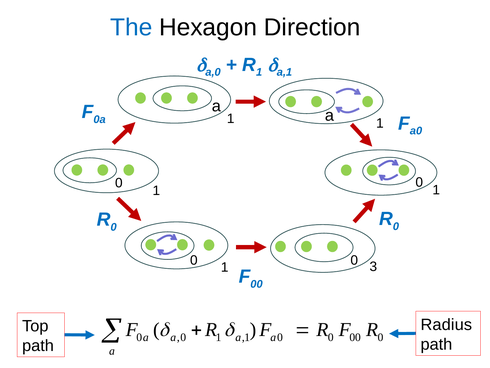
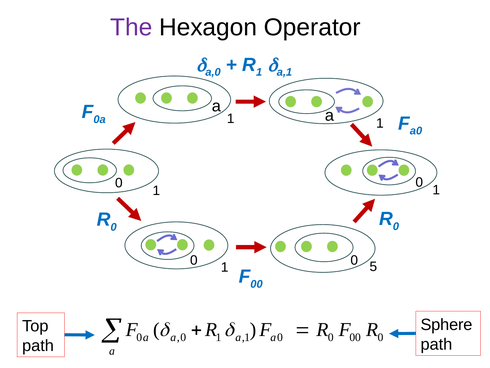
The colour: blue -> purple (131, 27)
Direction: Direction -> Operator (312, 27)
3: 3 -> 5 (373, 266)
Radius: Radius -> Sphere (446, 324)
